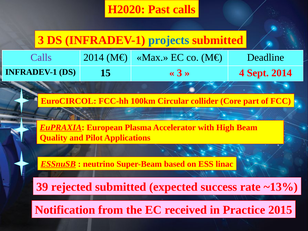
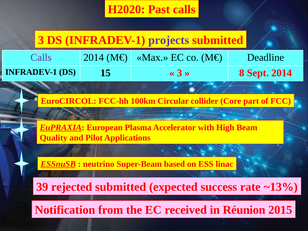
projects colour: blue -> purple (169, 40)
4: 4 -> 8 (242, 73)
Practice: Practice -> Réunion (244, 210)
